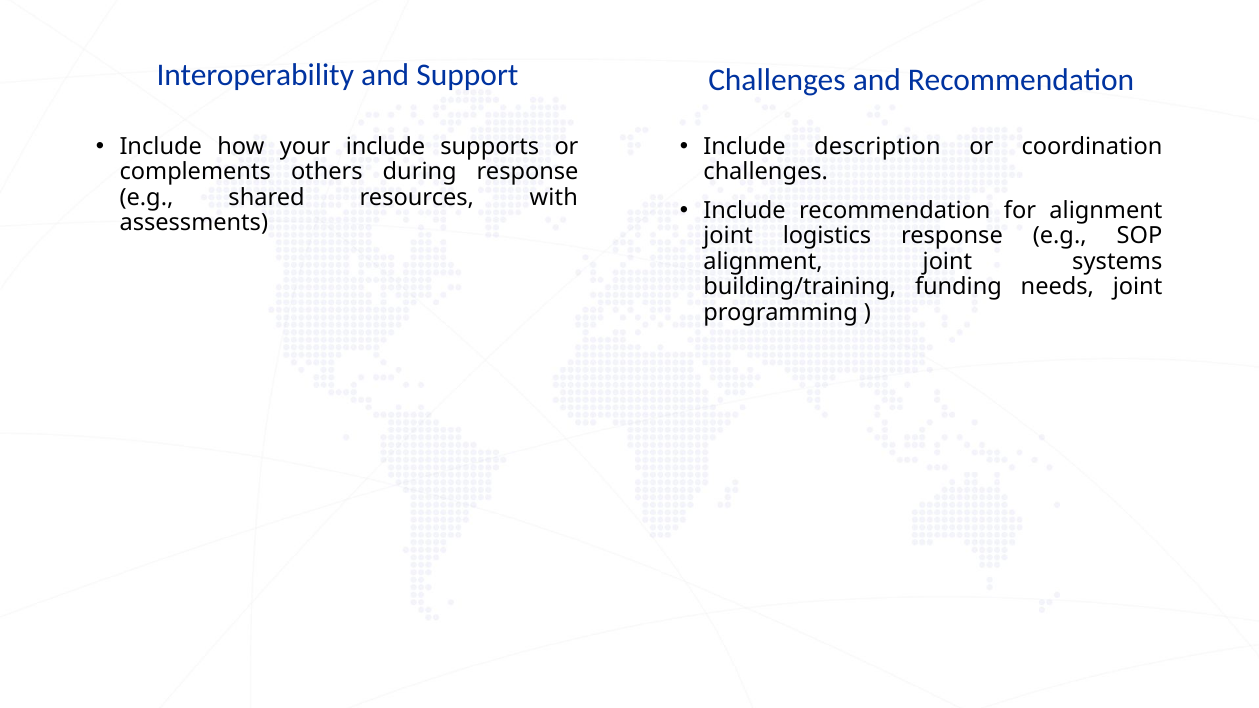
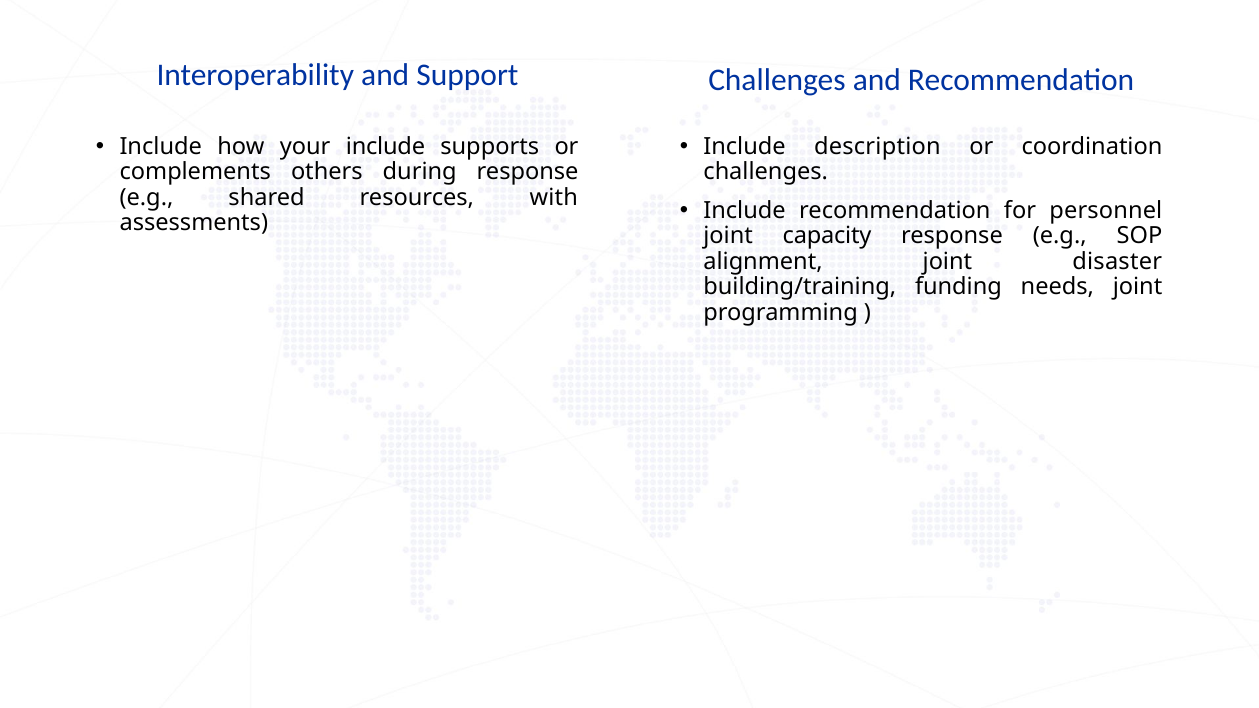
for alignment: alignment -> personnel (1106, 211)
logistics: logistics -> capacity (827, 236)
systems: systems -> disaster (1117, 262)
